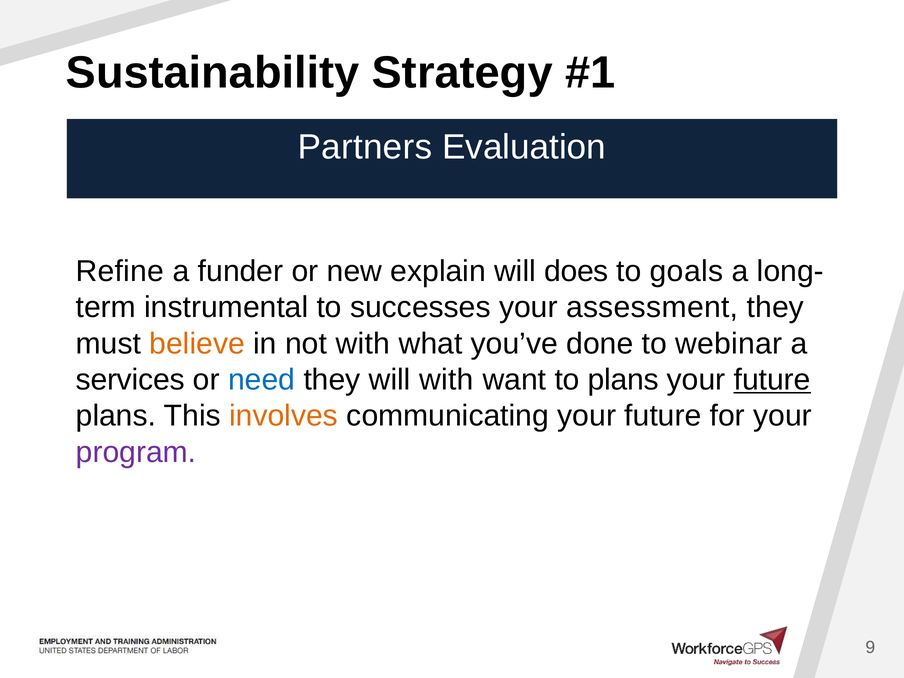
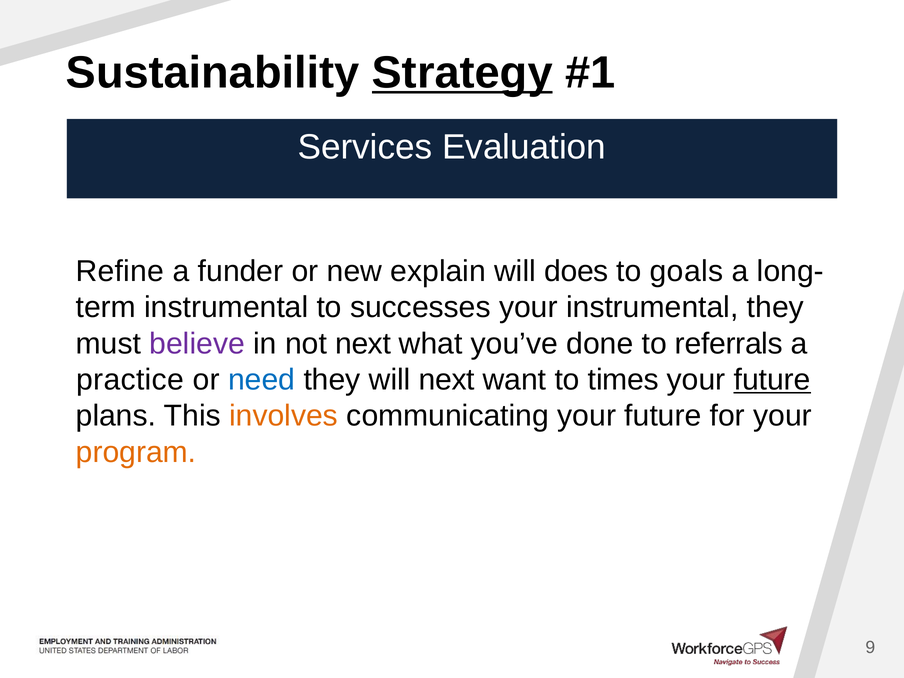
Strategy underline: none -> present (462, 73)
Partners: Partners -> Services (365, 147)
your assessment: assessment -> instrumental (652, 307)
believe colour: orange -> purple (197, 344)
not with: with -> next (363, 344)
webinar: webinar -> referrals (729, 344)
services: services -> practice (130, 380)
will with: with -> next (447, 380)
to plans: plans -> times (623, 380)
program colour: purple -> orange (136, 452)
